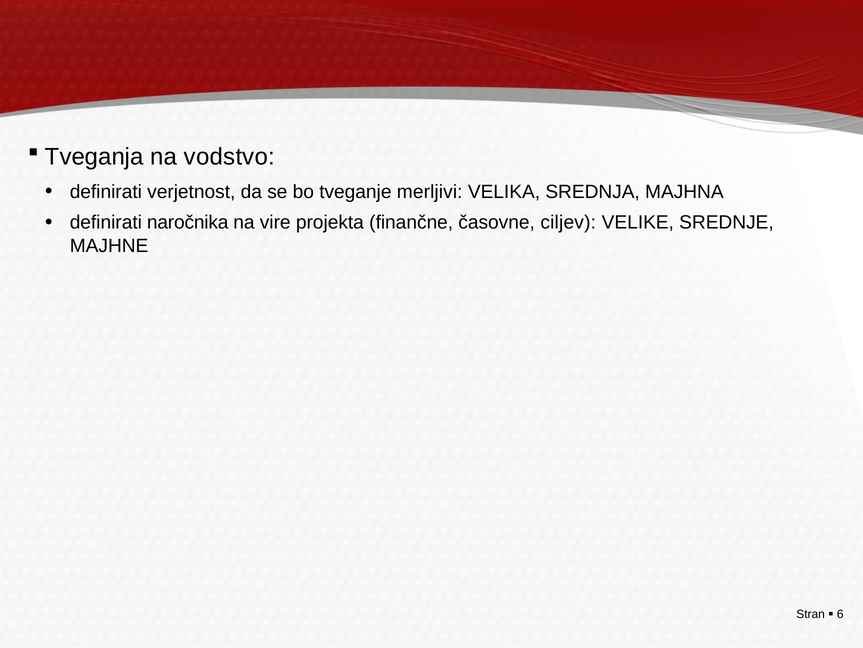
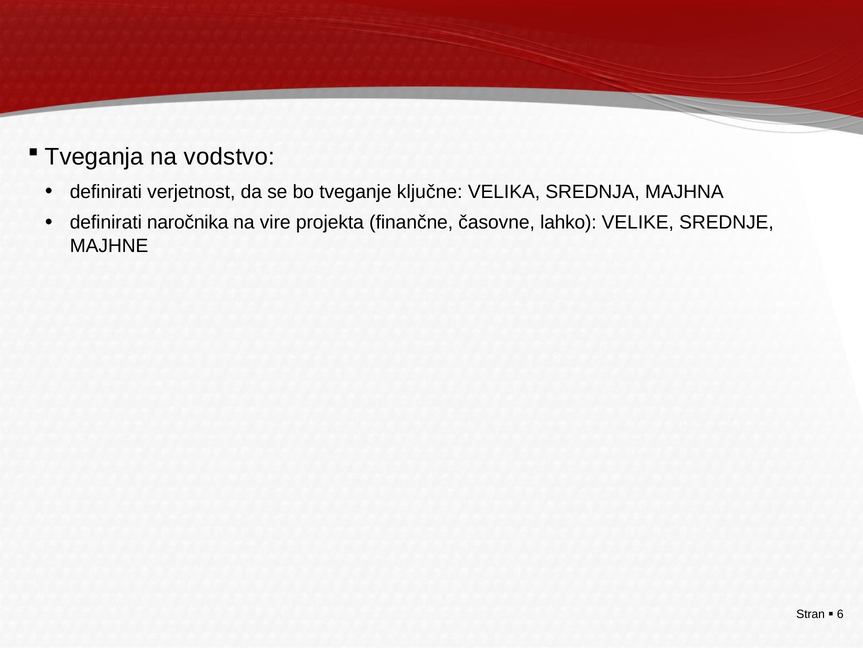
merljivi: merljivi -> ključne (430, 192)
ciljev: ciljev -> lahko (568, 222)
